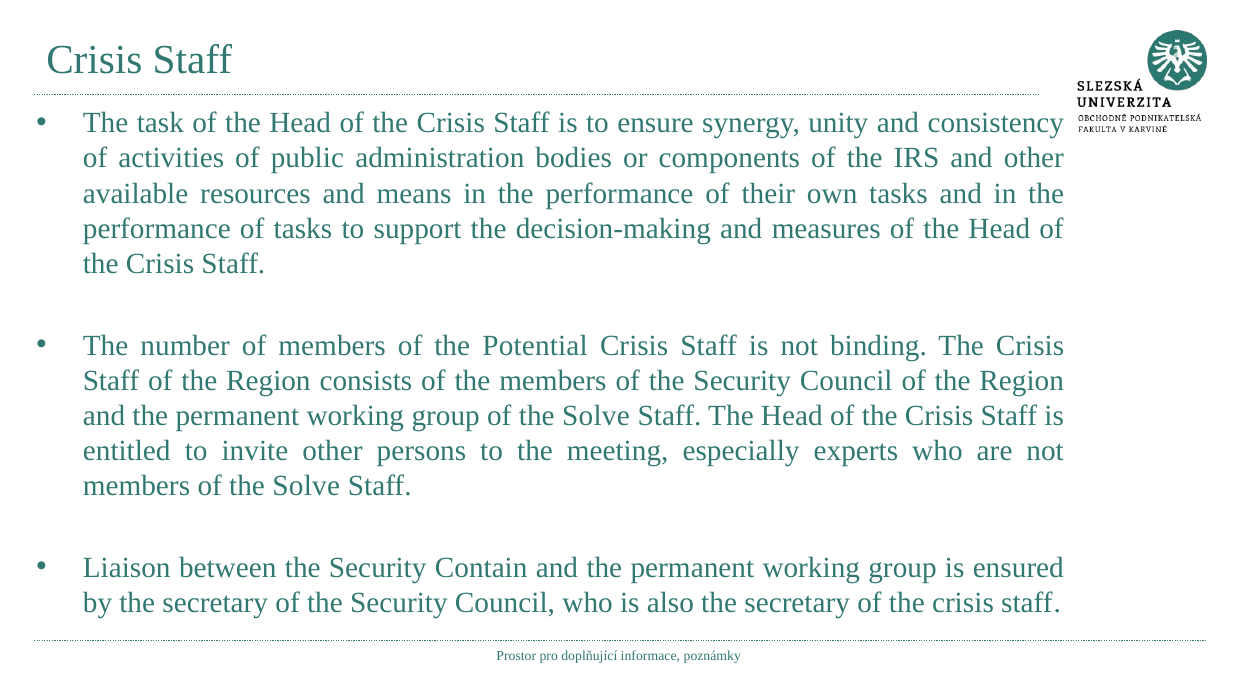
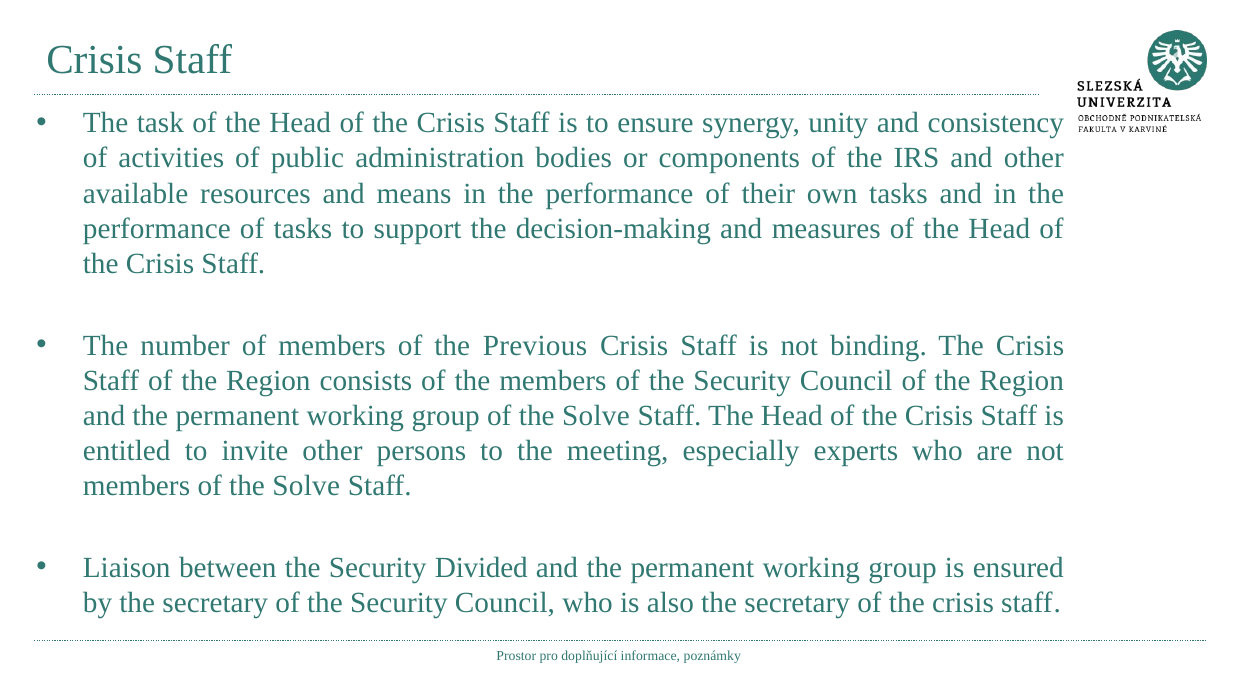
Potential: Potential -> Previous (535, 346)
Contain: Contain -> Divided (481, 568)
